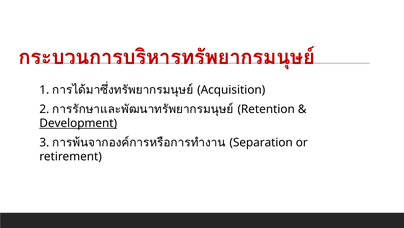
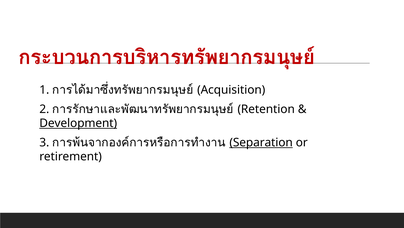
Separation underline: none -> present (261, 142)
